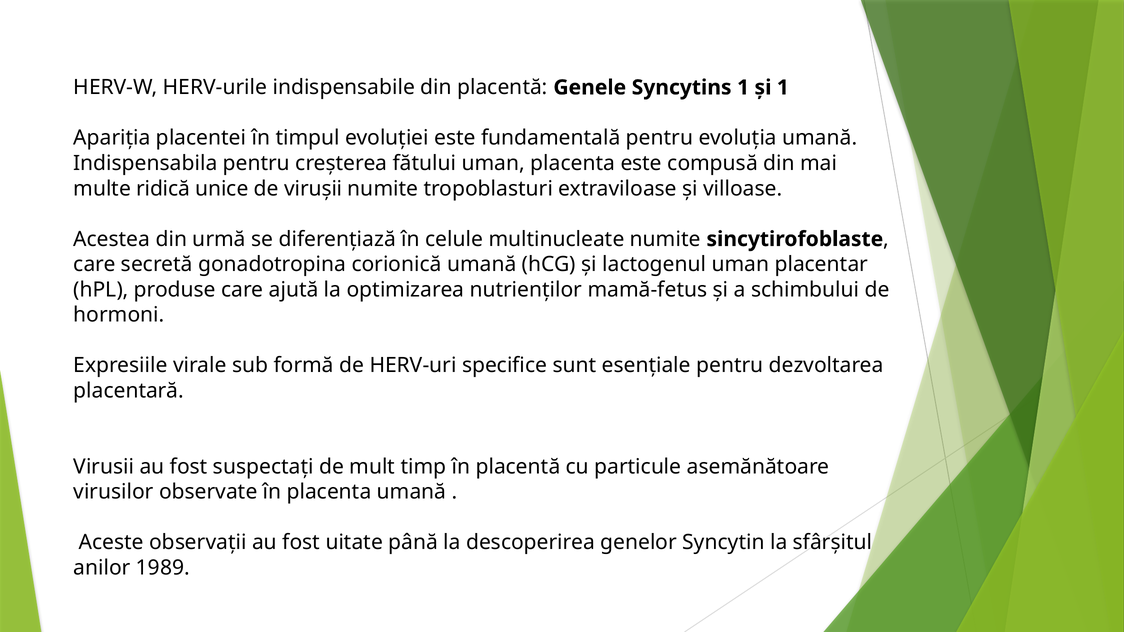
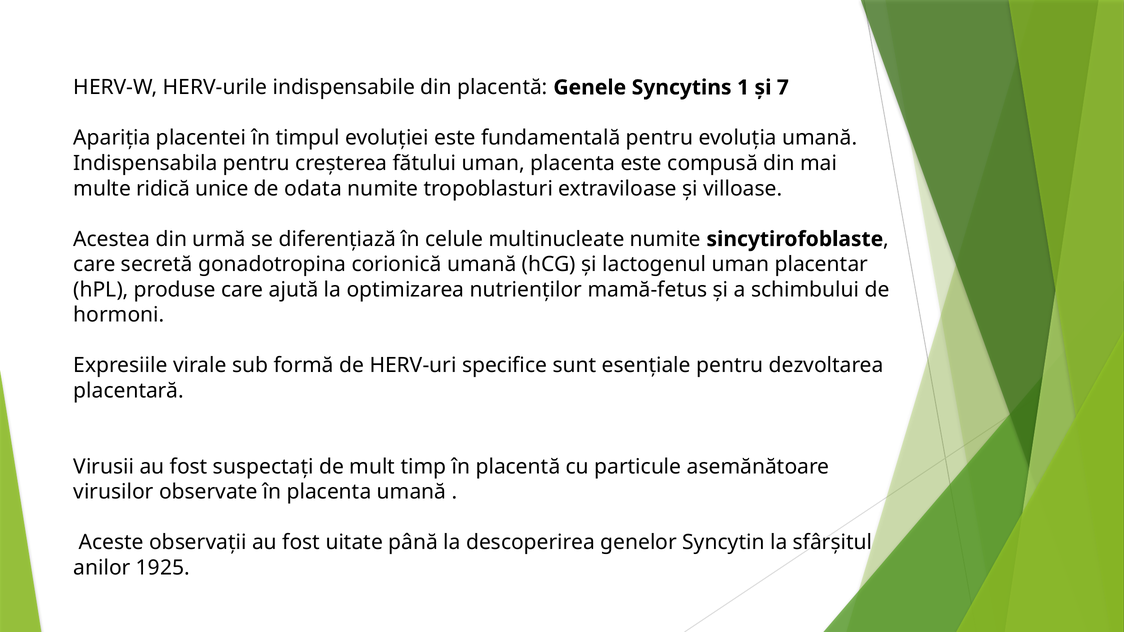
și 1: 1 -> 7 (783, 88)
virușii: virușii -> odata (313, 189)
1989: 1989 -> 1925 (163, 568)
